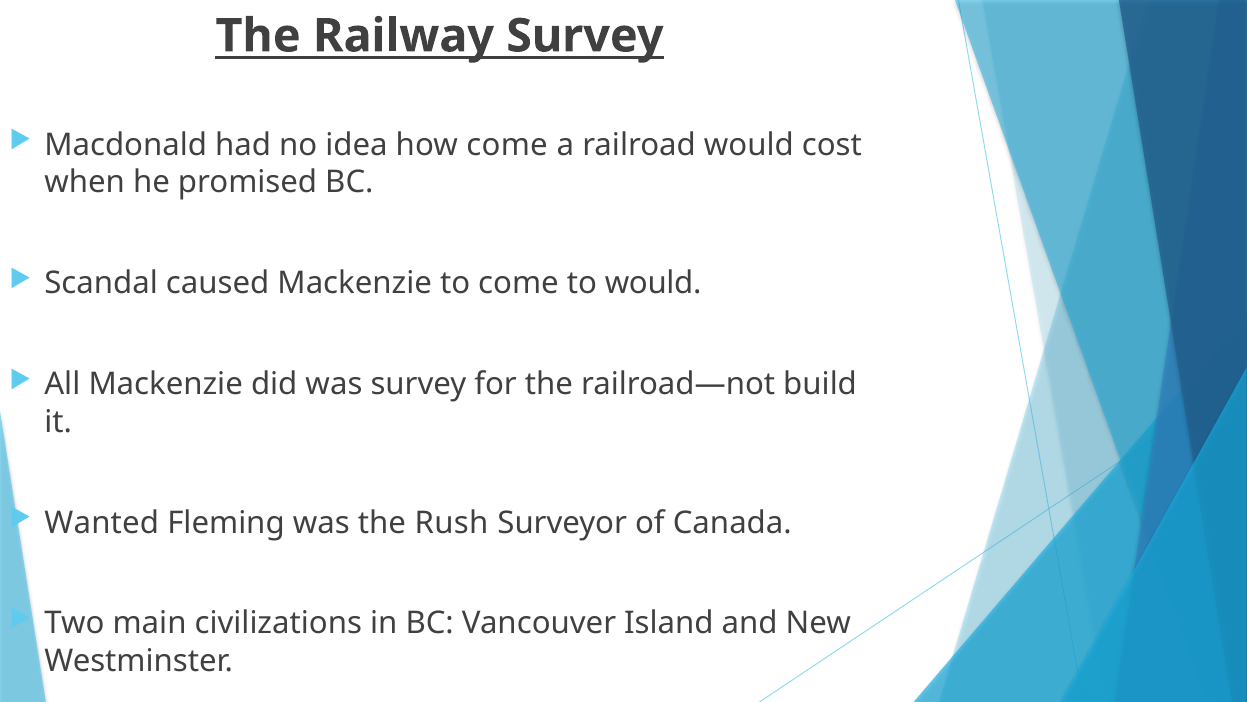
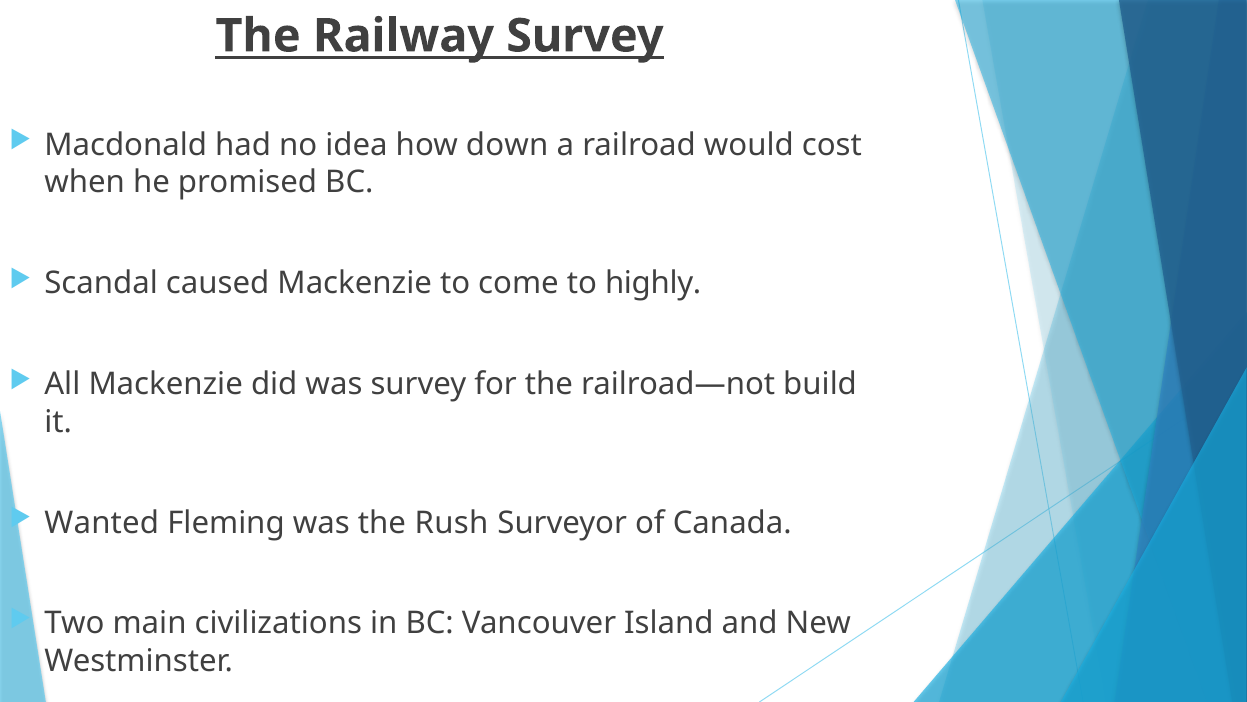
how come: come -> down (507, 145)
to would: would -> highly (653, 283)
